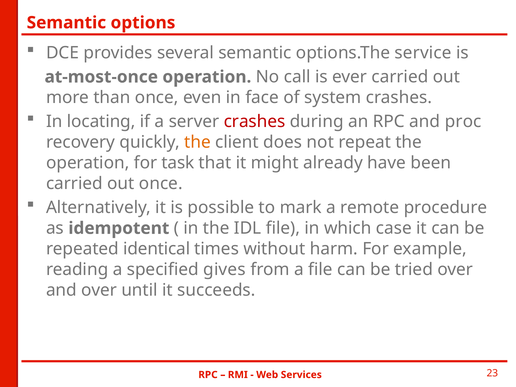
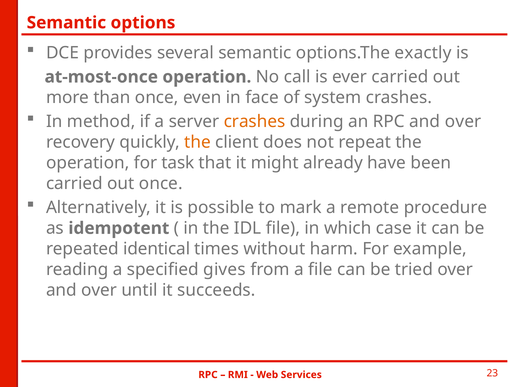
service: service -> exactly (423, 53)
locating: locating -> method (101, 122)
crashes colour: red -> orange (255, 122)
RPC and proc: proc -> over (463, 122)
